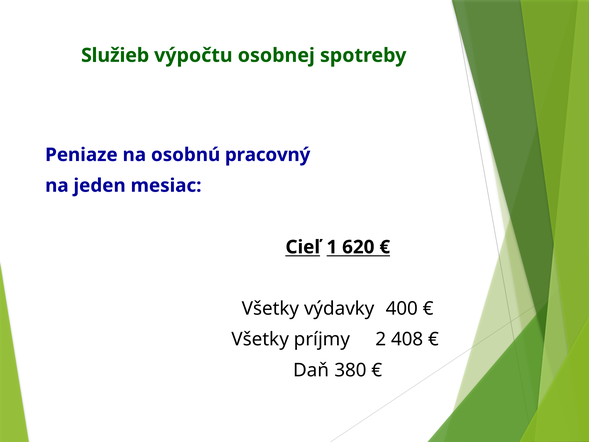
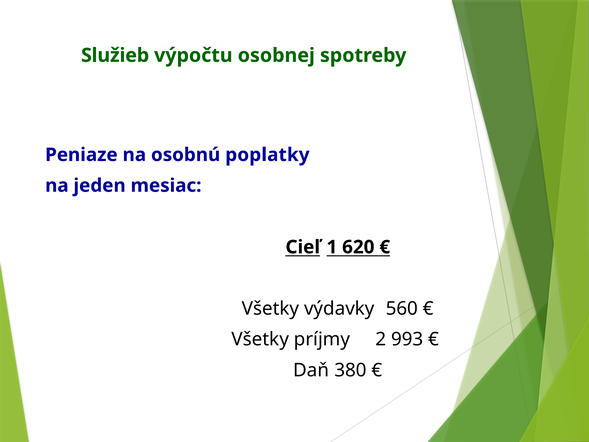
pracovný: pracovný -> poplatky (267, 155)
400: 400 -> 560 (402, 308)
408: 408 -> 993 (407, 339)
